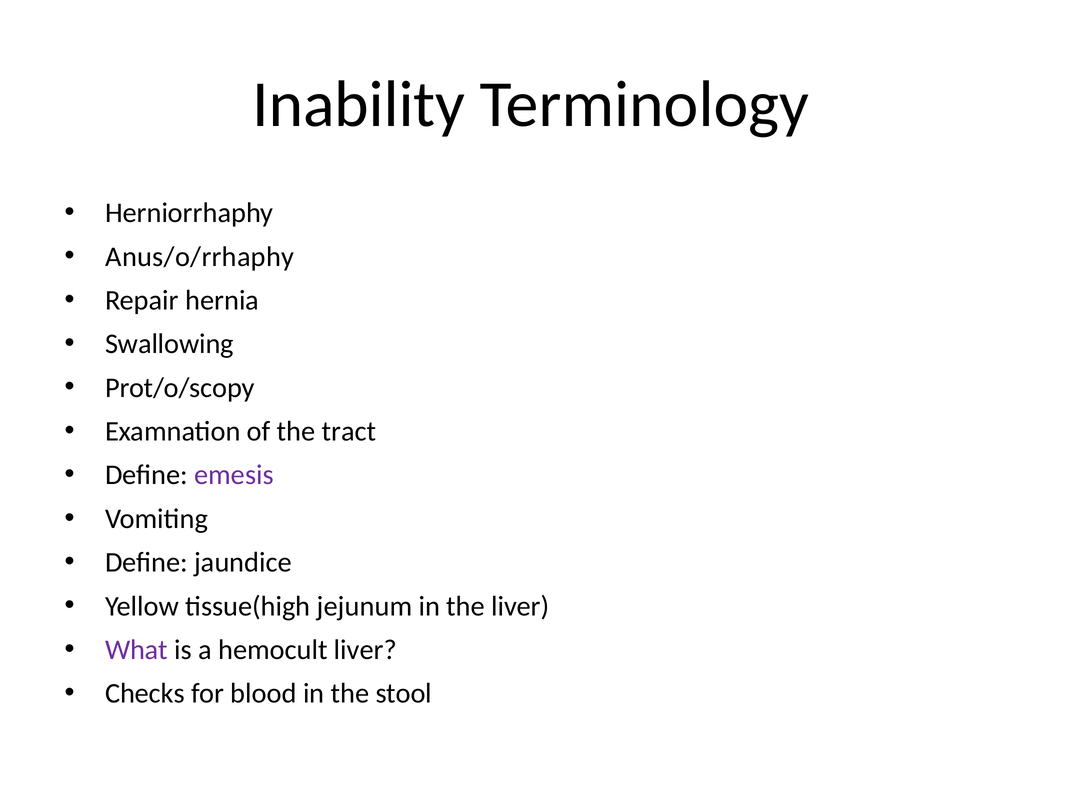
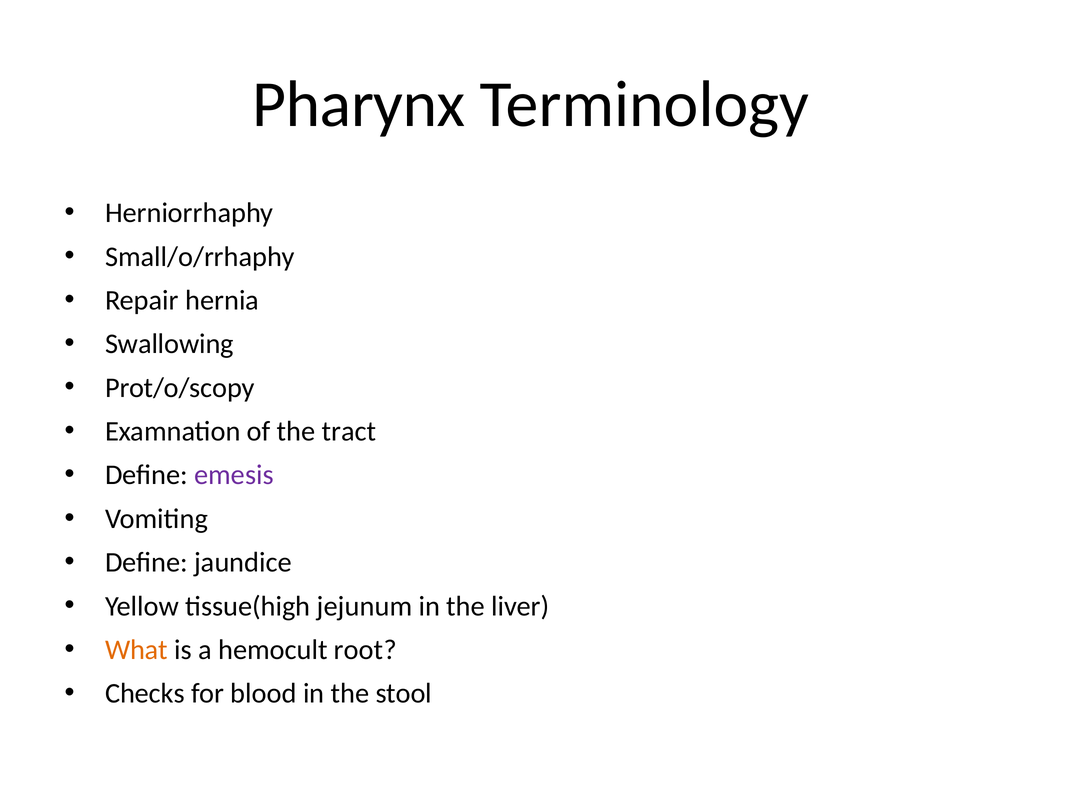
Inability: Inability -> Pharynx (359, 104)
Anus/o/rrhaphy: Anus/o/rrhaphy -> Small/o/rrhaphy (200, 257)
What colour: purple -> orange (136, 650)
hemocult liver: liver -> root (365, 650)
